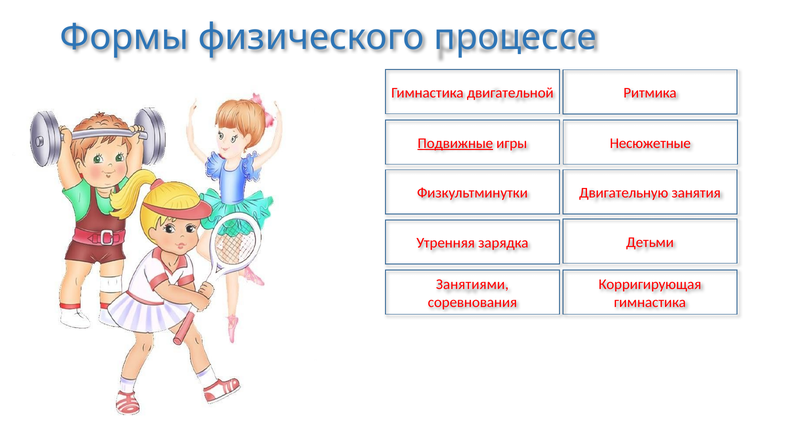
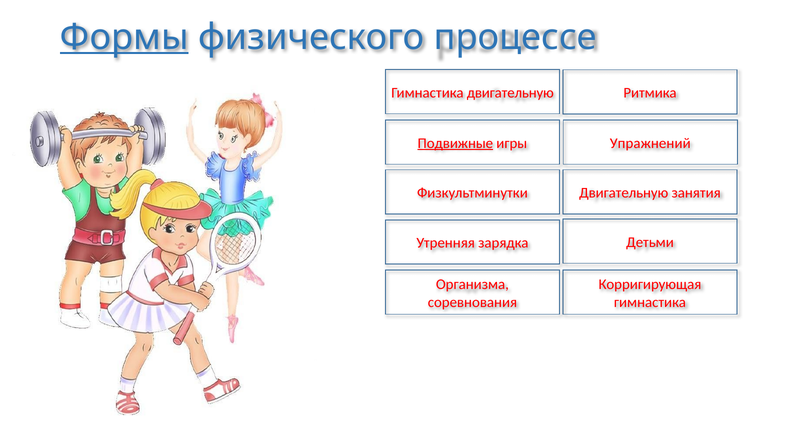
Формы underline: none -> present (124, 37)
Гимнастика двигательной: двигательной -> двигательную (510, 93)
Несюжетные: Несюжетные -> Упражнений (650, 143)
Занятиями: Занятиями -> Организма (472, 285)
